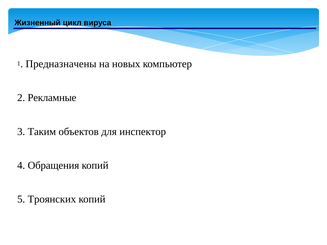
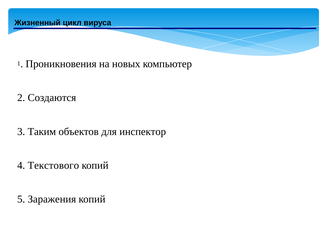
Предназначены: Предназначены -> Проникновения (61, 64)
Рекламные: Рекламные -> Создаются (52, 98)
Обращения: Обращения -> Текстового (53, 166)
Троянских: Троянских -> Заражения (52, 199)
